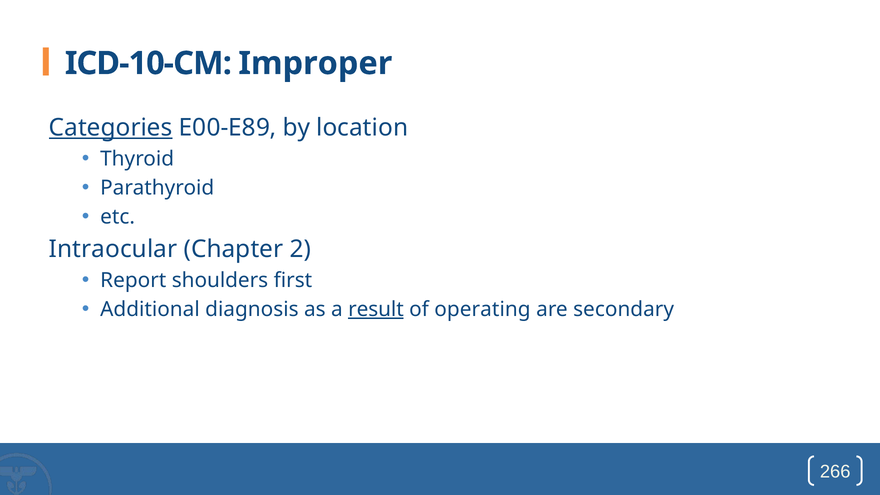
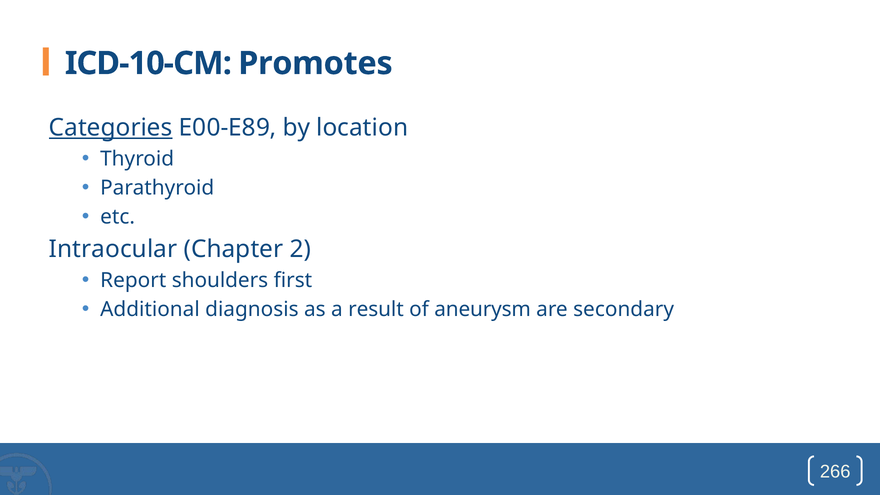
Improper: Improper -> Promotes (315, 63)
result underline: present -> none (376, 309)
operating: operating -> aneurysm (483, 309)
